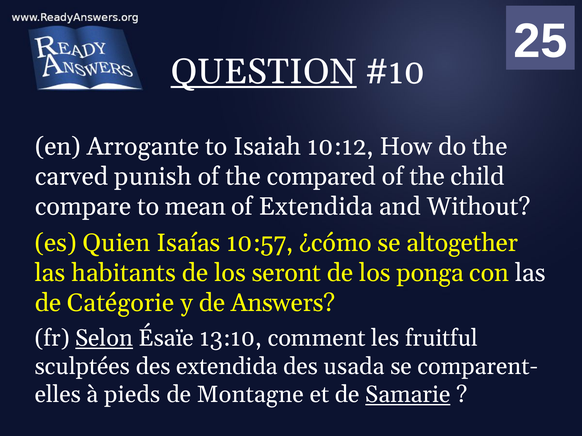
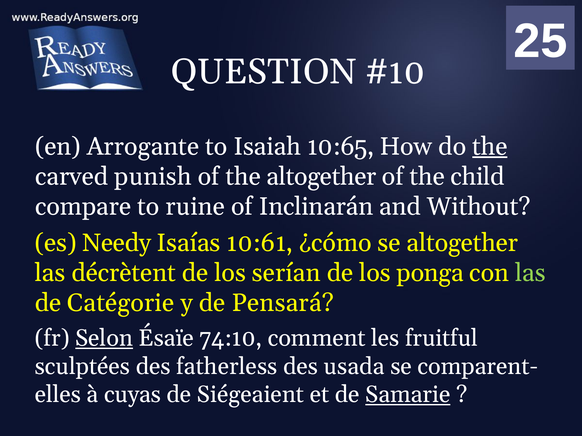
QUESTION underline: present -> none (264, 72)
10:12: 10:12 -> 10:65 (341, 147)
the underline: none -> present (490, 147)
the compared: compared -> altogether (321, 177)
mean: mean -> ruine (195, 207)
of Extendida: Extendida -> Inclinarán (316, 207)
Quien: Quien -> Needy (117, 243)
10:57: 10:57 -> 10:61 (260, 243)
habitants: habitants -> décrètent (124, 273)
seront: seront -> serían (286, 273)
las colour: white -> light green (530, 273)
Answers: Answers -> Pensará (283, 303)
13:10: 13:10 -> 74:10 (231, 339)
des extendida: extendida -> fatherless (227, 367)
pieds: pieds -> cuyas (133, 395)
Montagne: Montagne -> Siégeaient (250, 395)
